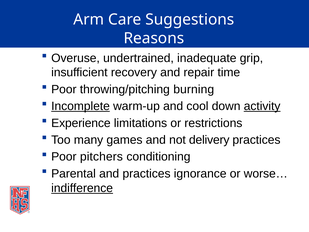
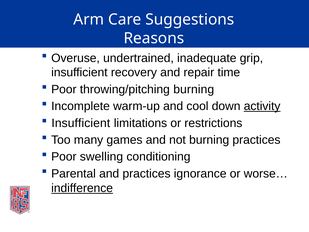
Incomplete underline: present -> none (81, 106)
Experience: Experience -> Insufficient (81, 123)
not delivery: delivery -> burning (209, 140)
pitchers: pitchers -> swelling (101, 157)
